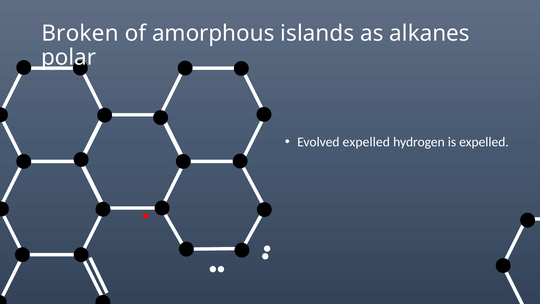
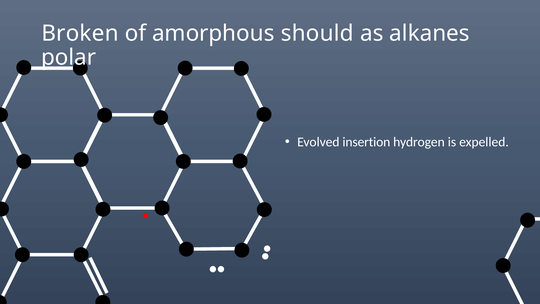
islands: islands -> should (317, 33)
Evolved expelled: expelled -> insertion (366, 142)
